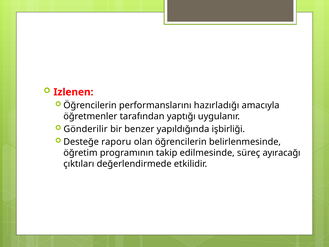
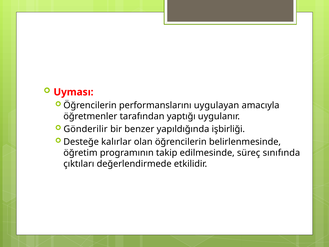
Izlenen: Izlenen -> Uyması (73, 92)
hazırladığı: hazırladığı -> uygulayan (217, 105)
raporu: raporu -> kalırlar (116, 142)
ayıracağı: ayıracağı -> sınıfında (281, 153)
